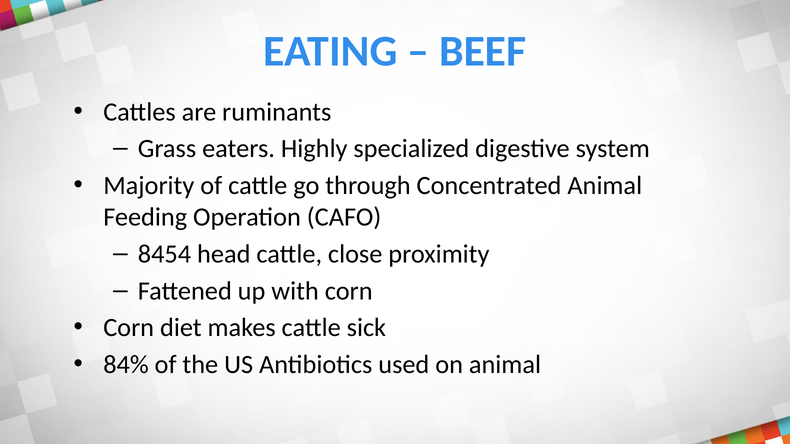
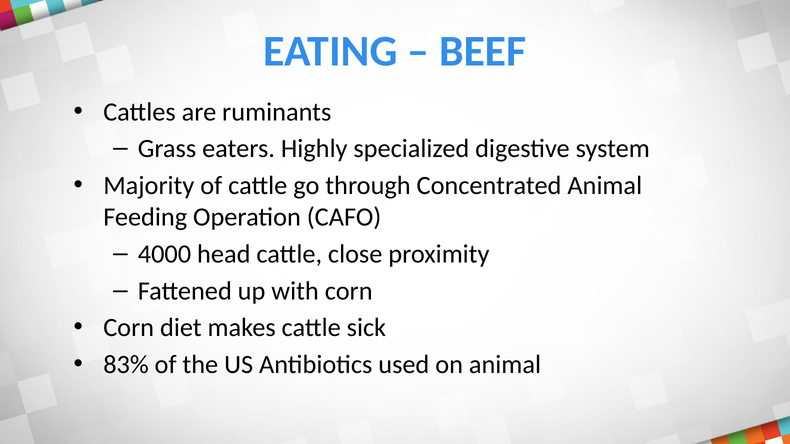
8454: 8454 -> 4000 (164, 254)
84%: 84% -> 83% (126, 365)
